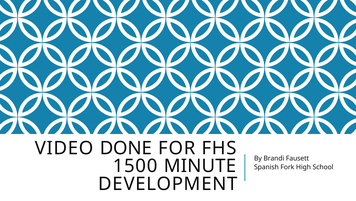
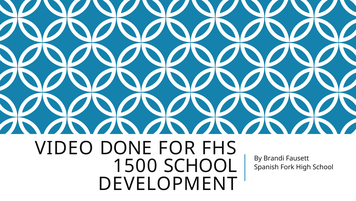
1500 MINUTE: MINUTE -> SCHOOL (200, 165)
